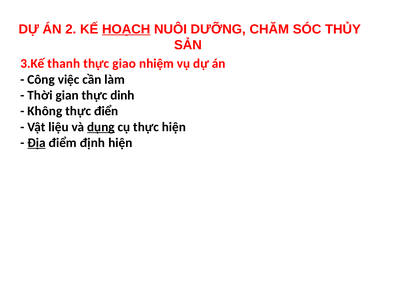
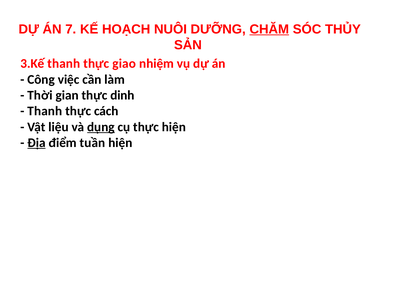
2: 2 -> 7 (71, 29)
HOẠCH underline: present -> none (126, 29)
CHĂM underline: none -> present (269, 29)
Không: Không -> Thanh (45, 111)
điển: điển -> cách (106, 111)
định: định -> tuần (92, 143)
